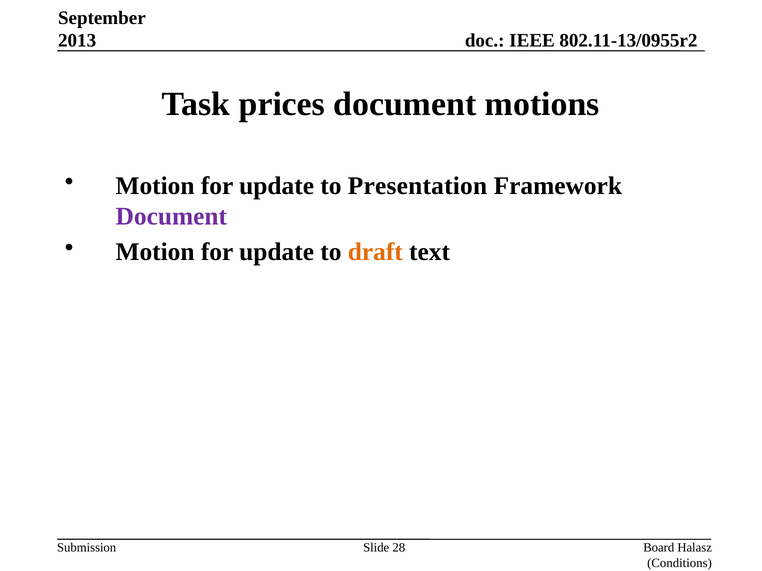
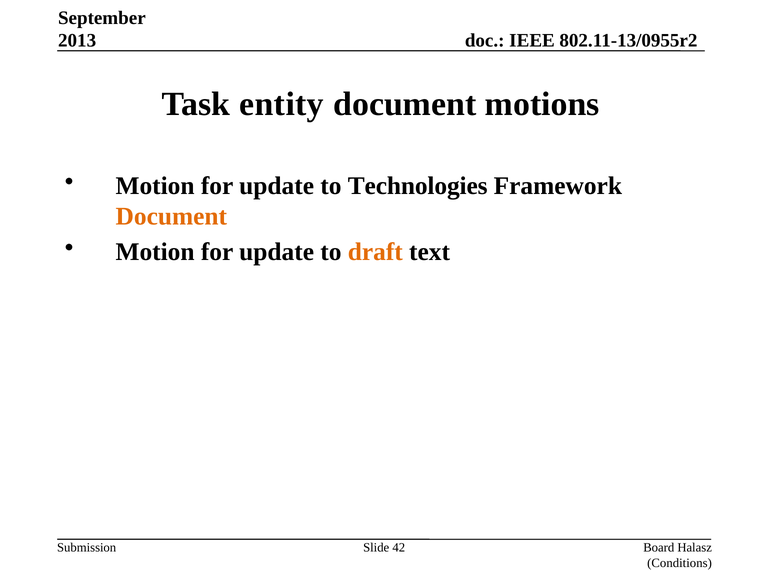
prices: prices -> entity (282, 104)
Presentation: Presentation -> Technologies (418, 186)
Document colour: purple -> orange (171, 216)
28: 28 -> 42 (399, 548)
